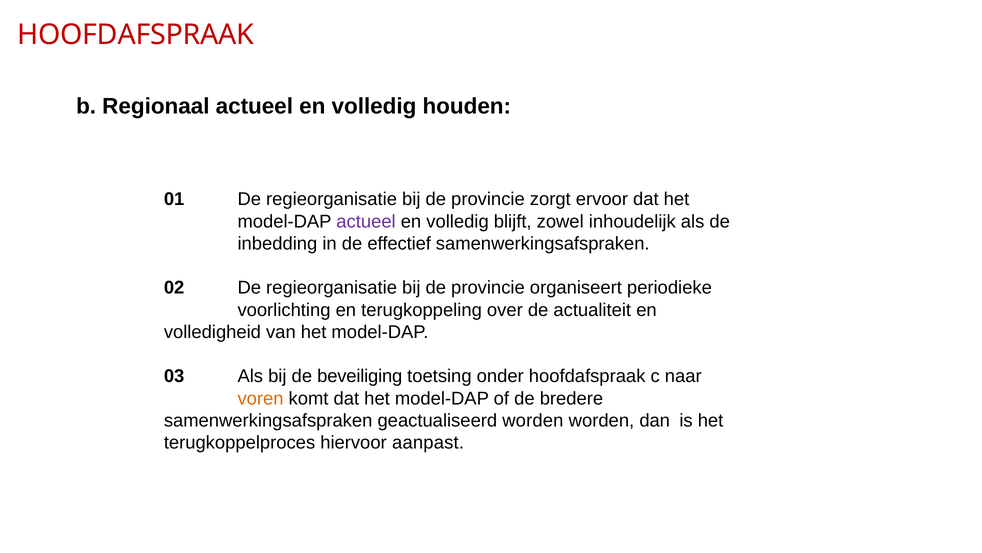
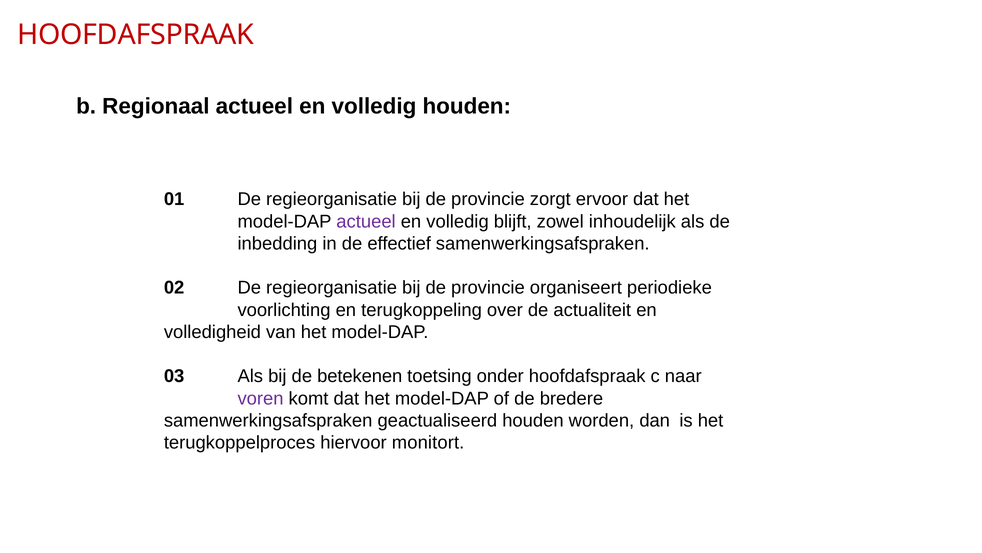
beveiliging: beveiliging -> betekenen (360, 376)
voren colour: orange -> purple (261, 398)
geactualiseerd worden: worden -> houden (533, 420)
aanpast: aanpast -> monitort (428, 442)
